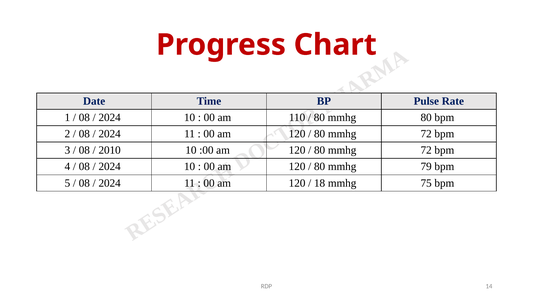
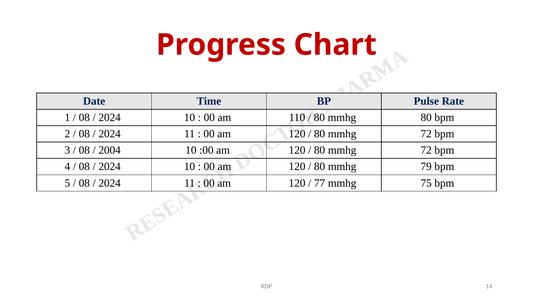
2010: 2010 -> 2004 (110, 150)
18: 18 -> 77 (320, 183)
